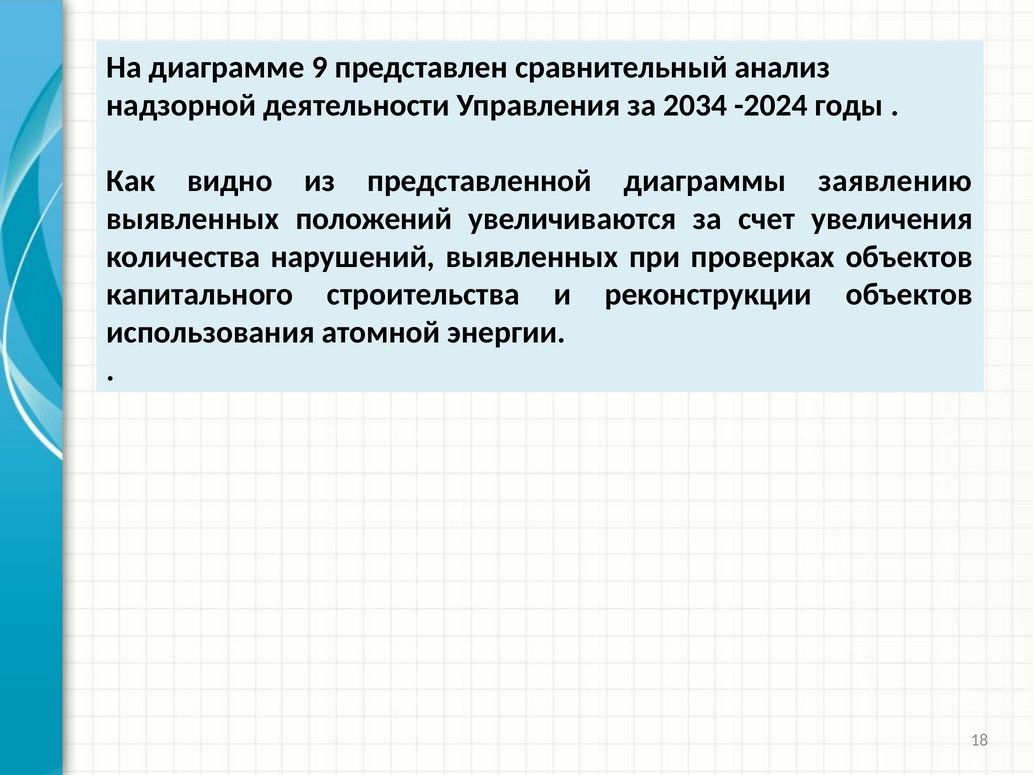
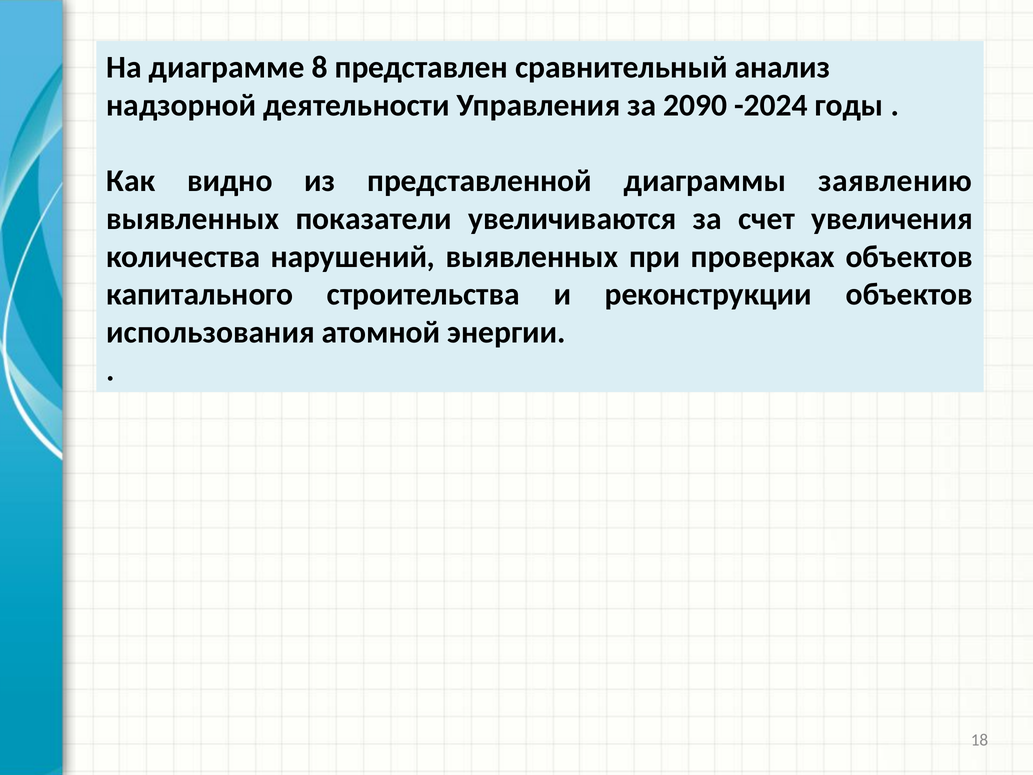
9: 9 -> 8 (320, 67)
2034: 2034 -> 2090 (695, 105)
положений: положений -> показатели (374, 219)
